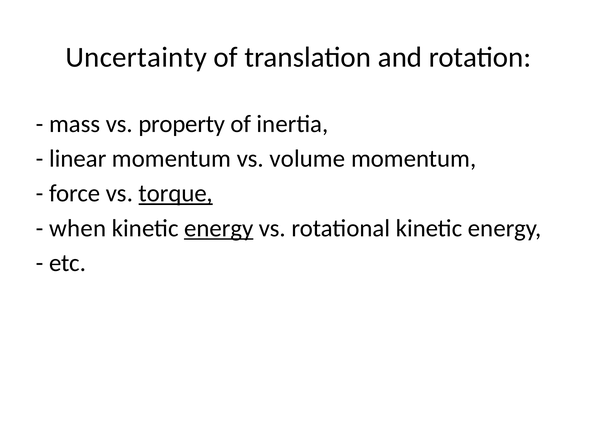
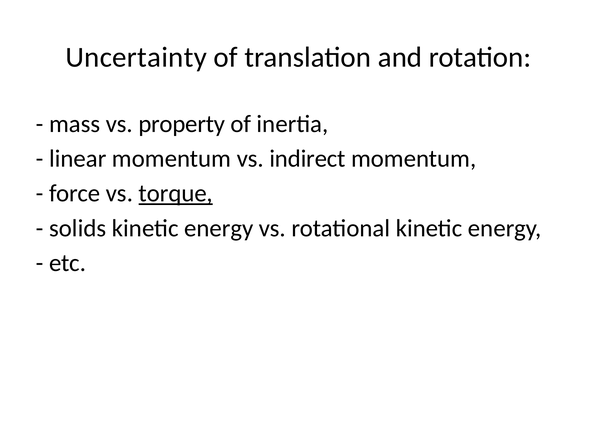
volume: volume -> indirect (308, 159)
when: when -> solids (78, 229)
energy underline: present -> none (219, 229)
